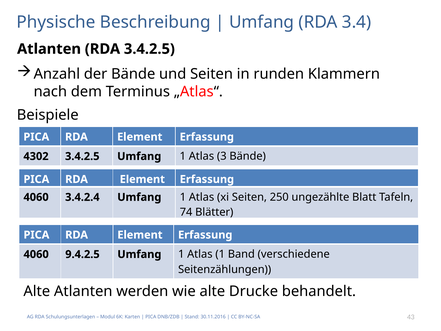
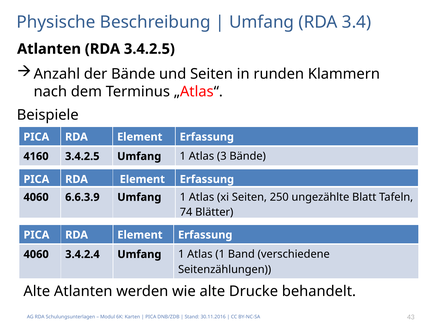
4302: 4302 -> 4160 (36, 156)
3.4.2.4: 3.4.2.4 -> 6.6.3.9 (82, 197)
9.4.2.5: 9.4.2.5 -> 3.4.2.4 (82, 254)
